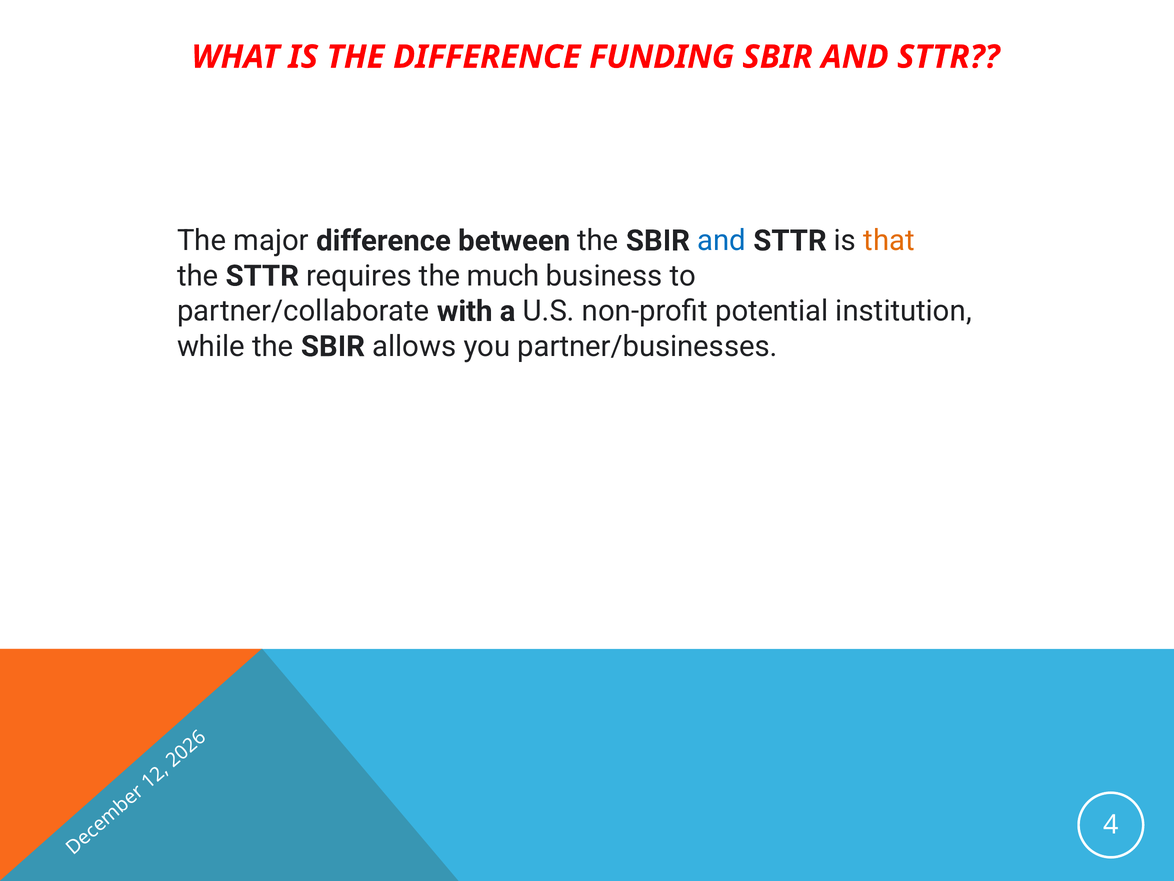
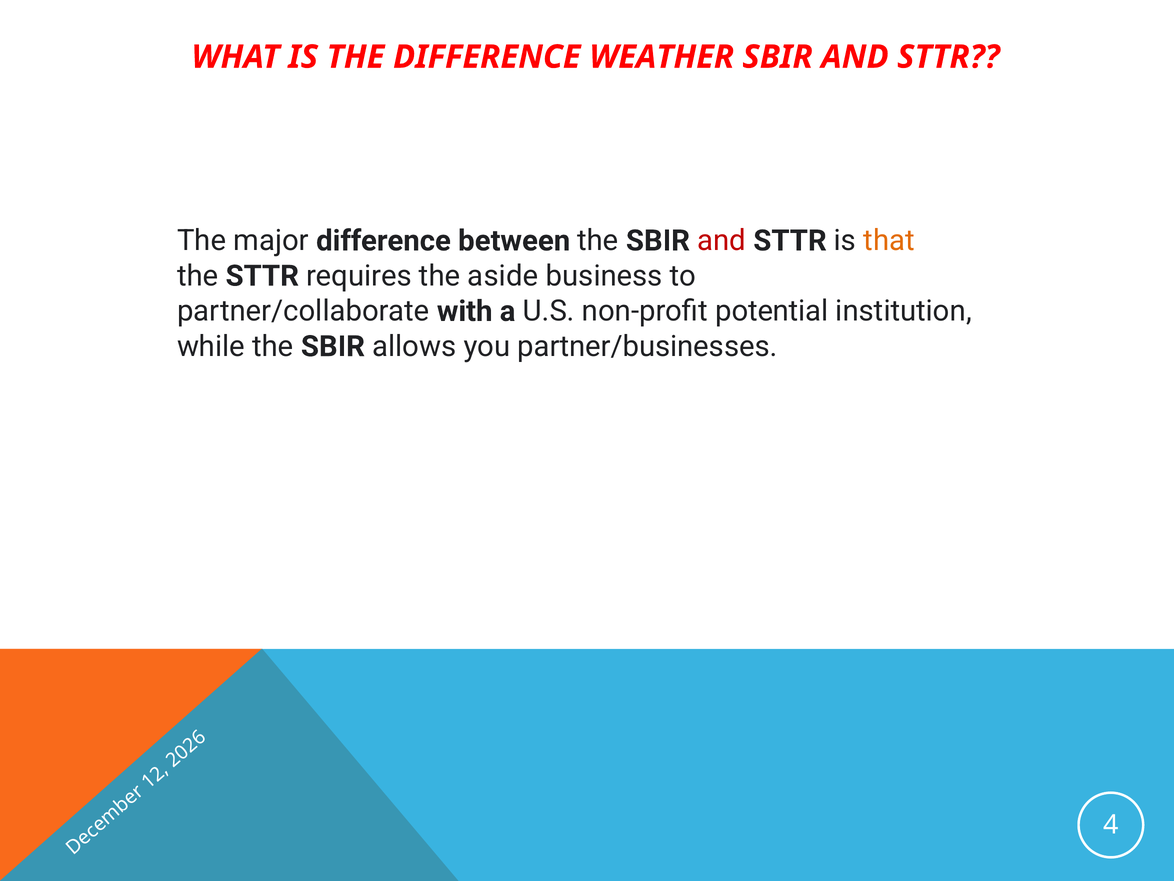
FUNDING: FUNDING -> WEATHER (662, 57)
and colour: blue -> red (722, 241)
much: much -> aside (503, 276)
